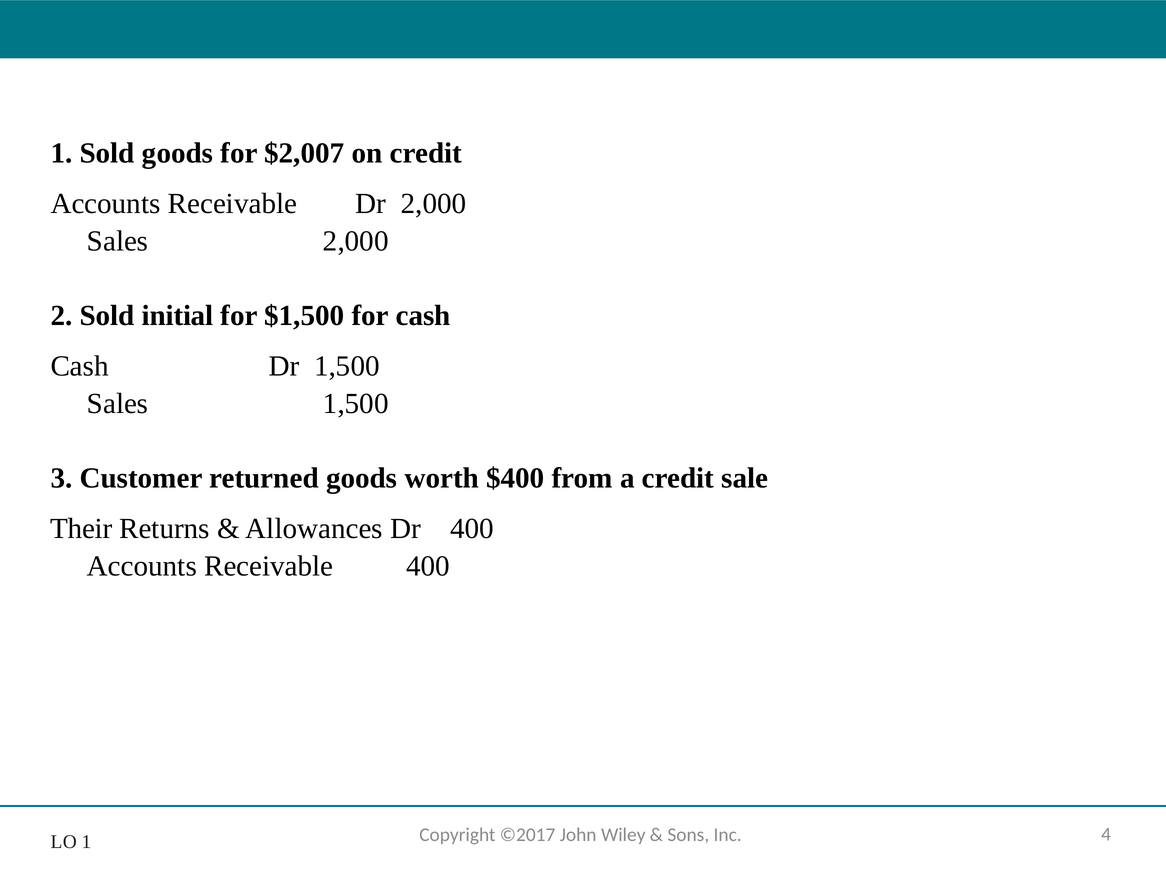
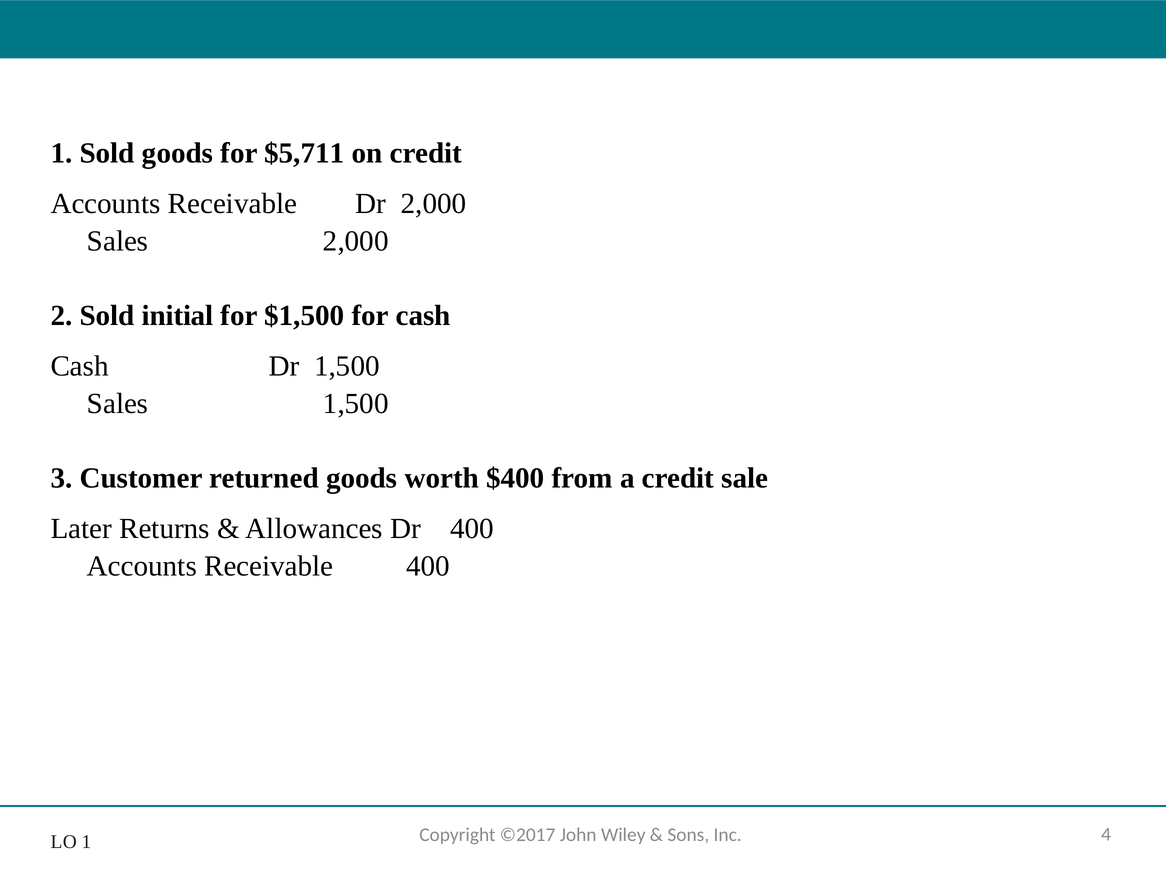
$2,007: $2,007 -> $5,711 (304, 153)
Their: Their -> Later (81, 529)
